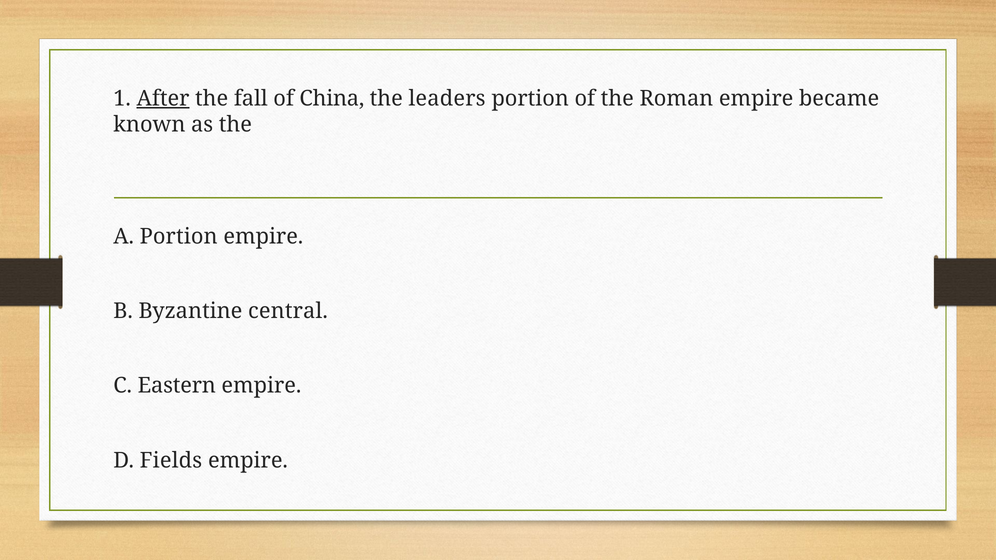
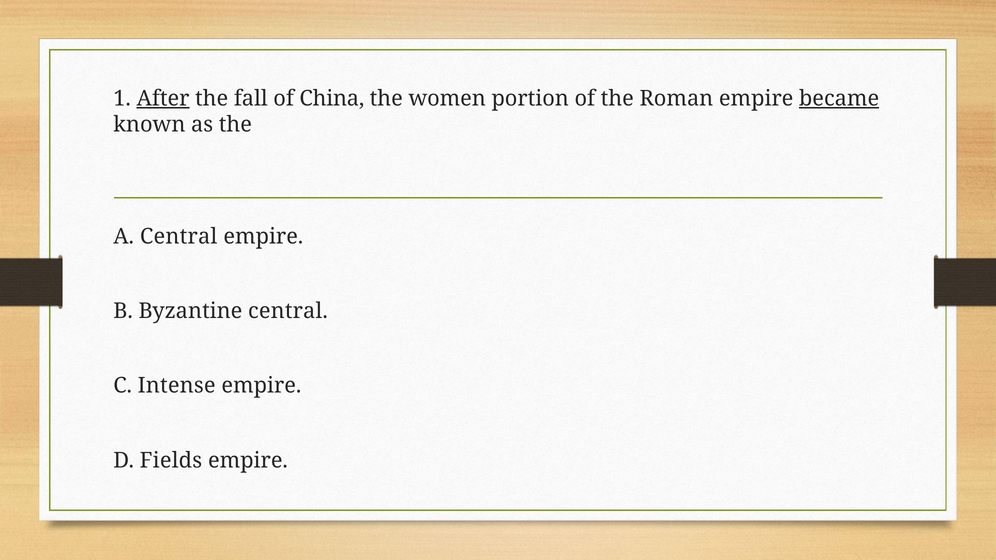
leaders: leaders -> women (447, 98)
became underline: none -> present (839, 98)
A Portion: Portion -> Central (179, 237)
Eastern: Eastern -> Intense (177, 386)
